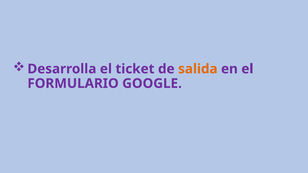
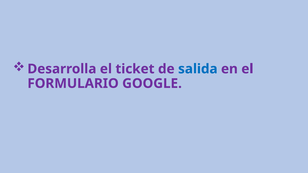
salida colour: orange -> blue (198, 69)
